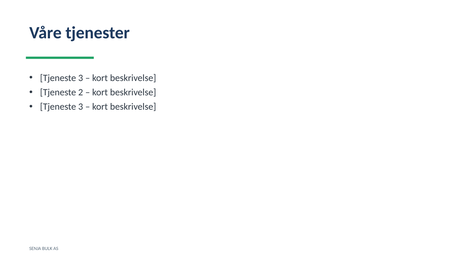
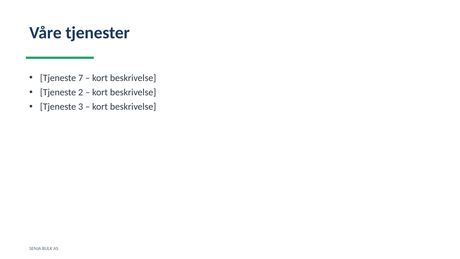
3: 3 -> 7 (81, 78)
